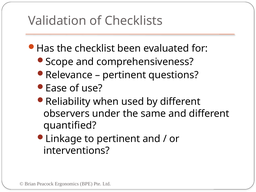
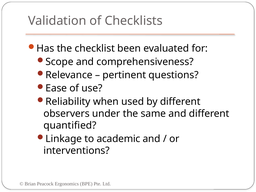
to pertinent: pertinent -> academic (118, 139)
